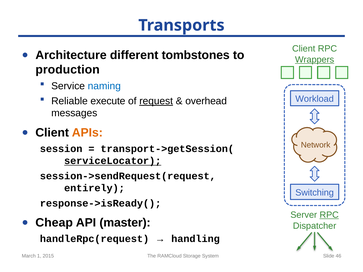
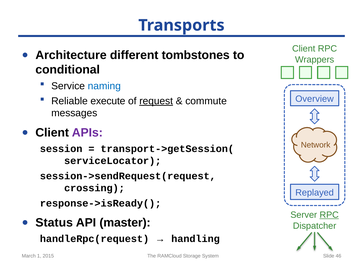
Wrappers underline: present -> none (315, 60)
production: production -> conditional (68, 70)
Workload: Workload -> Overview (315, 99)
overhead: overhead -> commute (206, 101)
APIs colour: orange -> purple (87, 133)
serviceLocator underline: present -> none (113, 161)
entirely: entirely -> crossing (94, 188)
Switching: Switching -> Replayed (315, 193)
Cheap: Cheap -> Status (54, 223)
